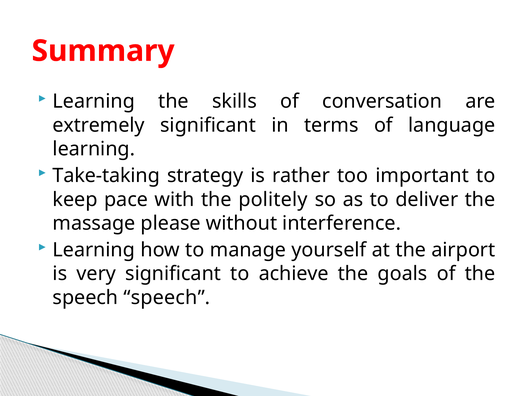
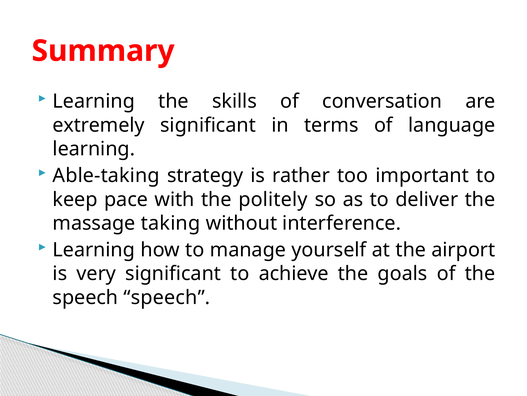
Take-taking: Take-taking -> Able-taking (106, 175)
please: please -> taking (171, 223)
